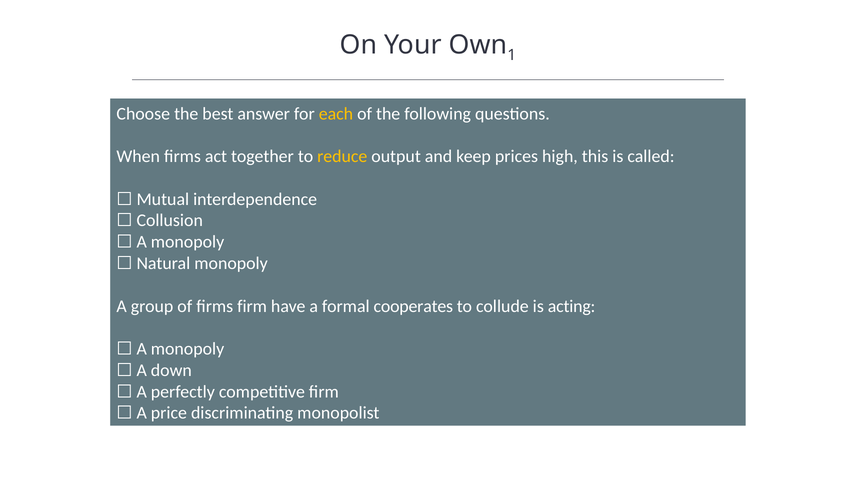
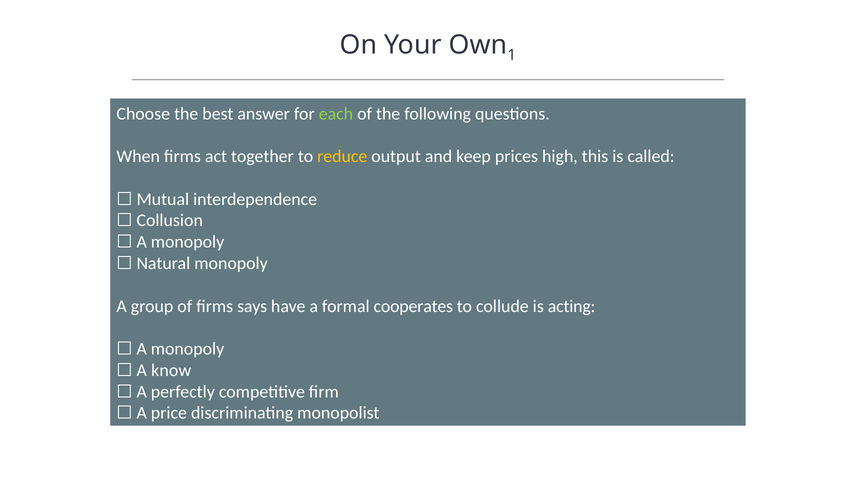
each colour: yellow -> light green (336, 114)
firms firm: firm -> says (252, 306)
down: down -> know (171, 371)
